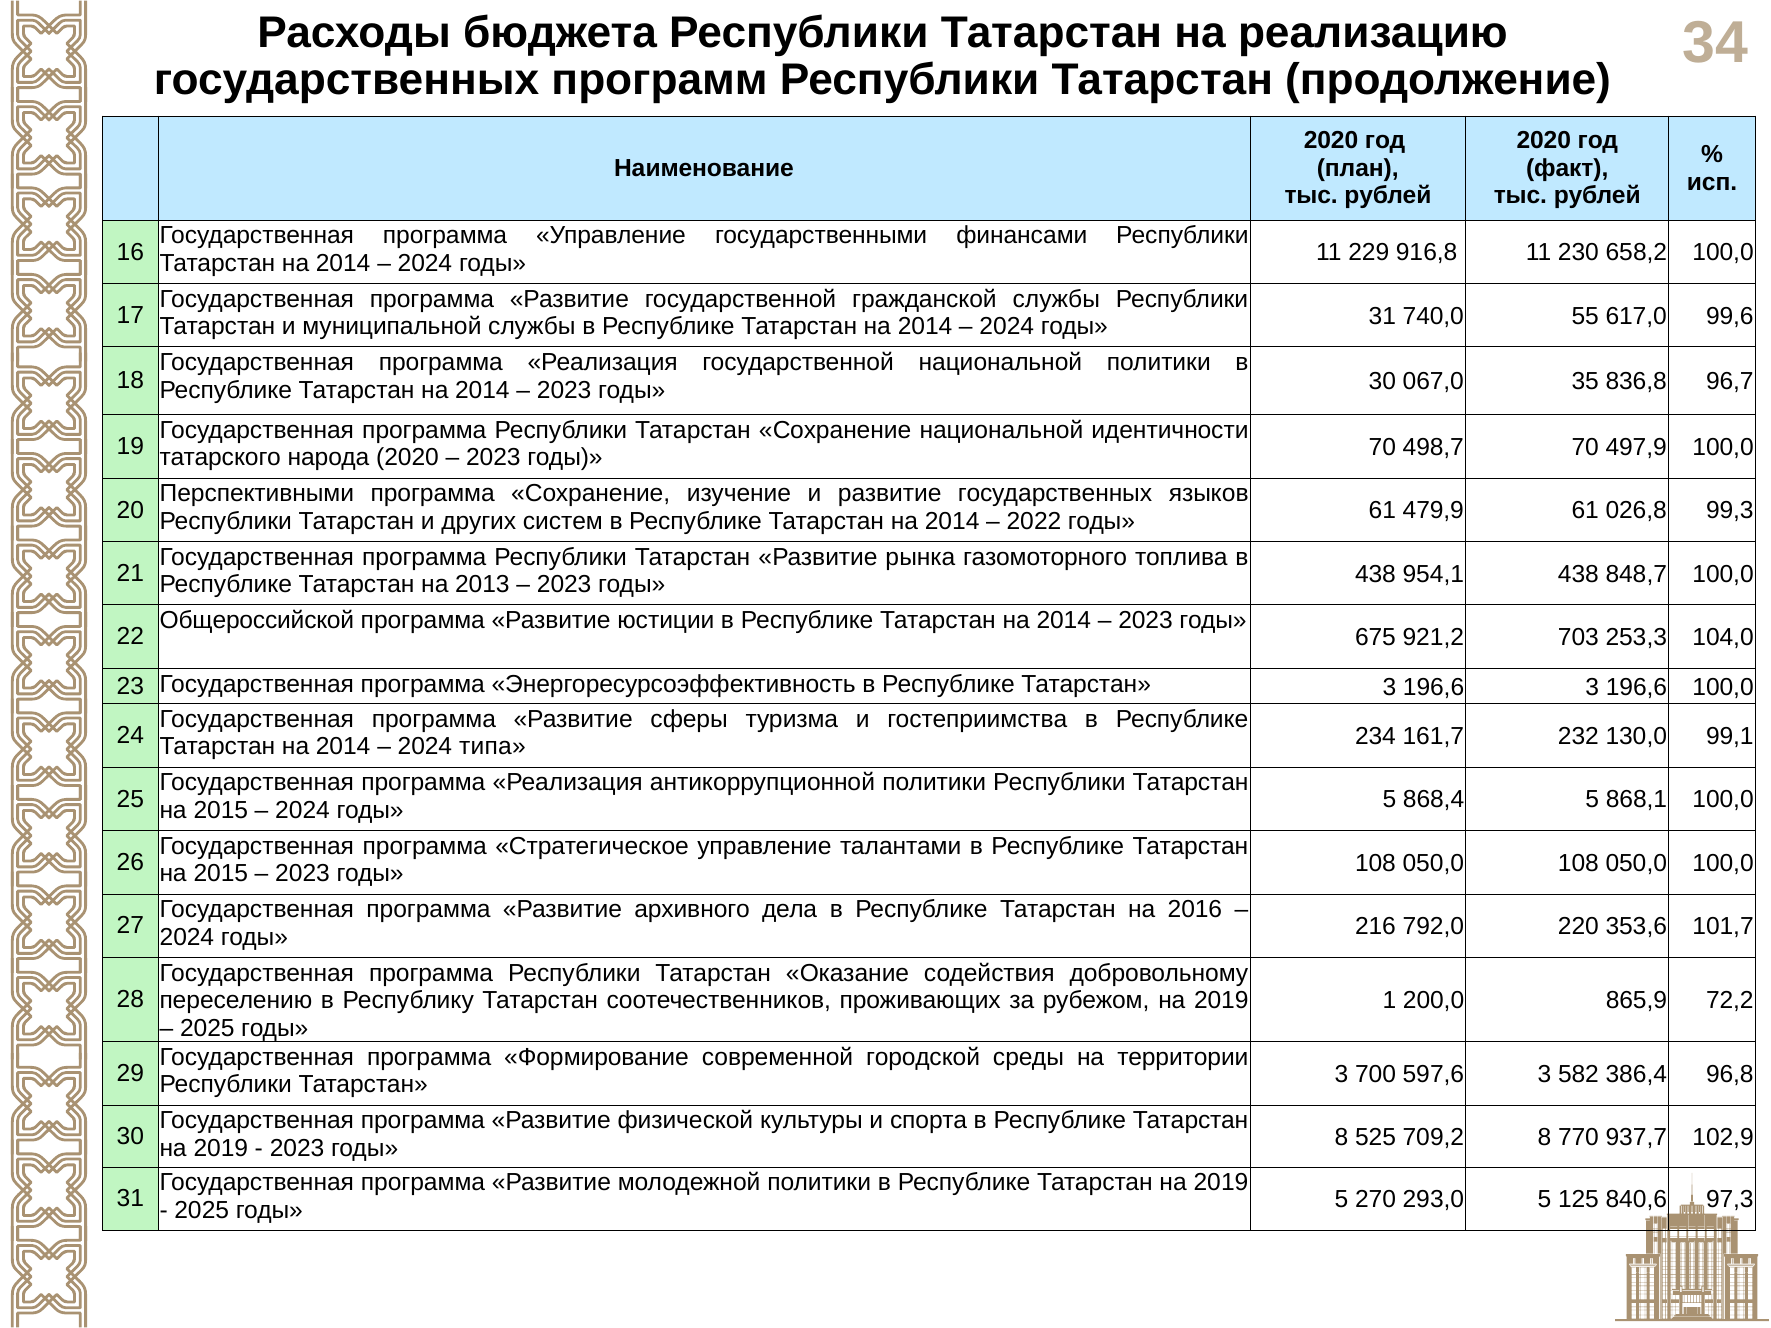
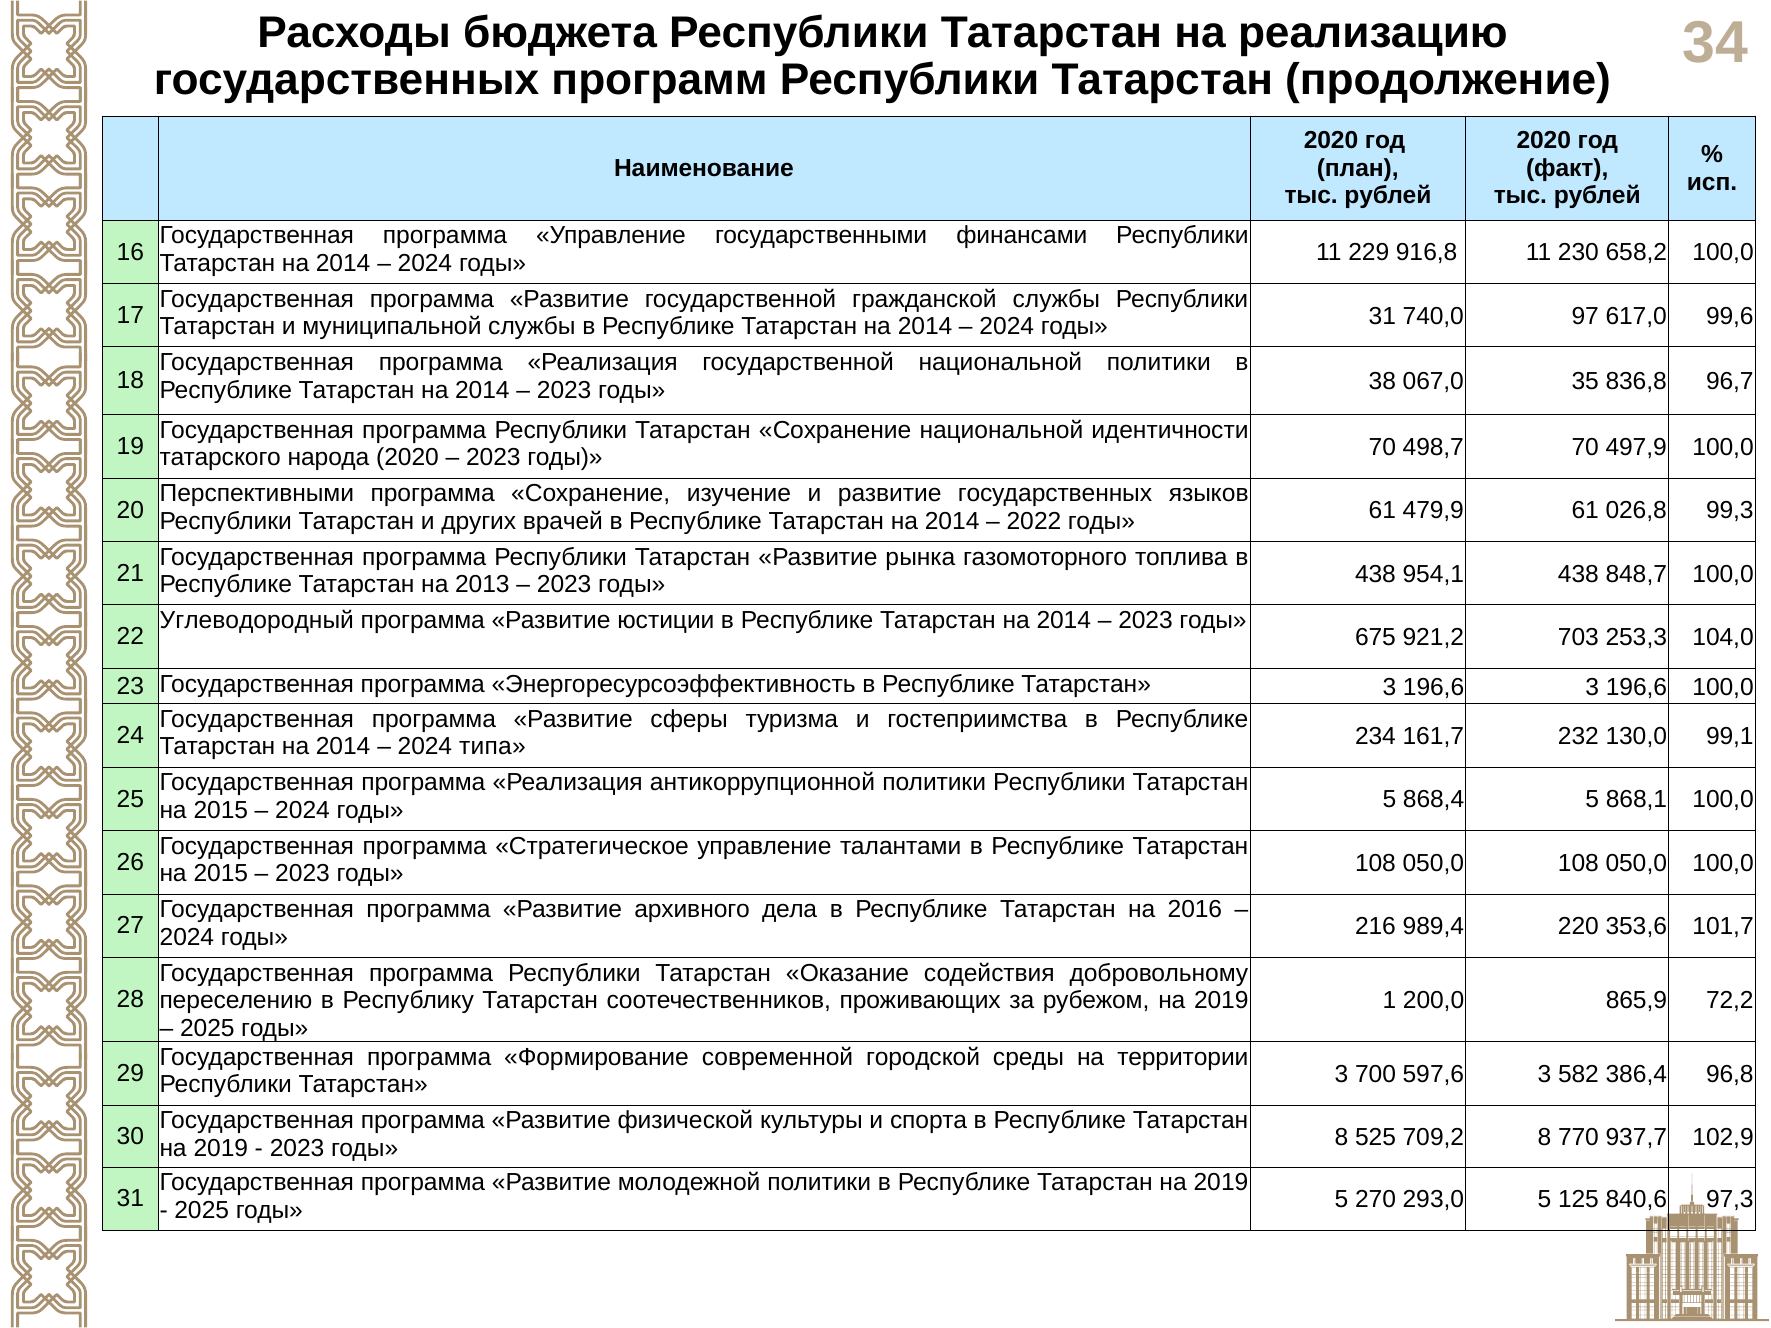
55: 55 -> 97 (1585, 316)
годы 30: 30 -> 38 (1382, 382)
систем: систем -> врачей (563, 521)
Общероссийской: Общероссийской -> Углеводородный (257, 621)
792,0: 792,0 -> 989,4 (1433, 927)
